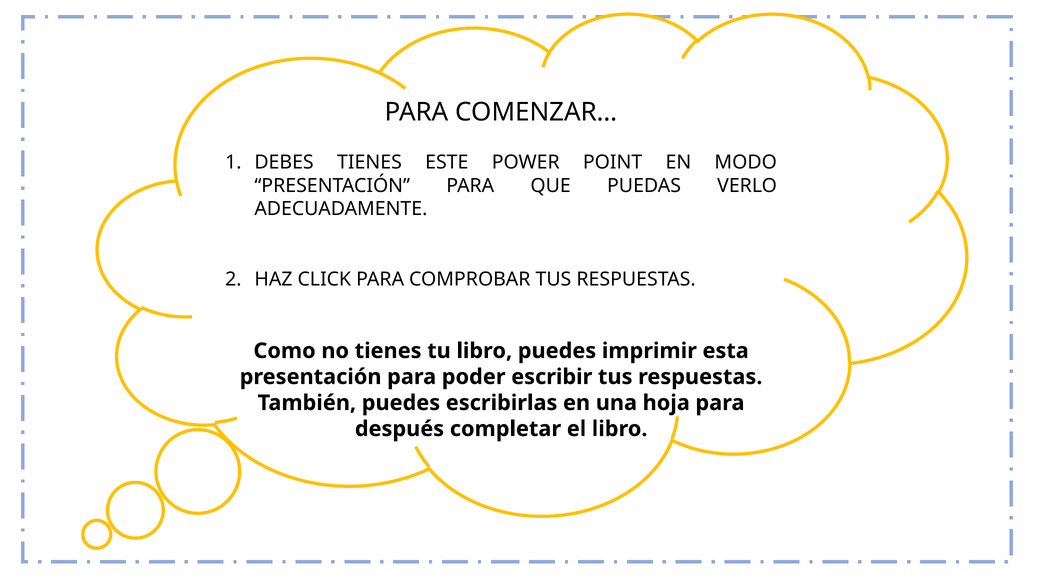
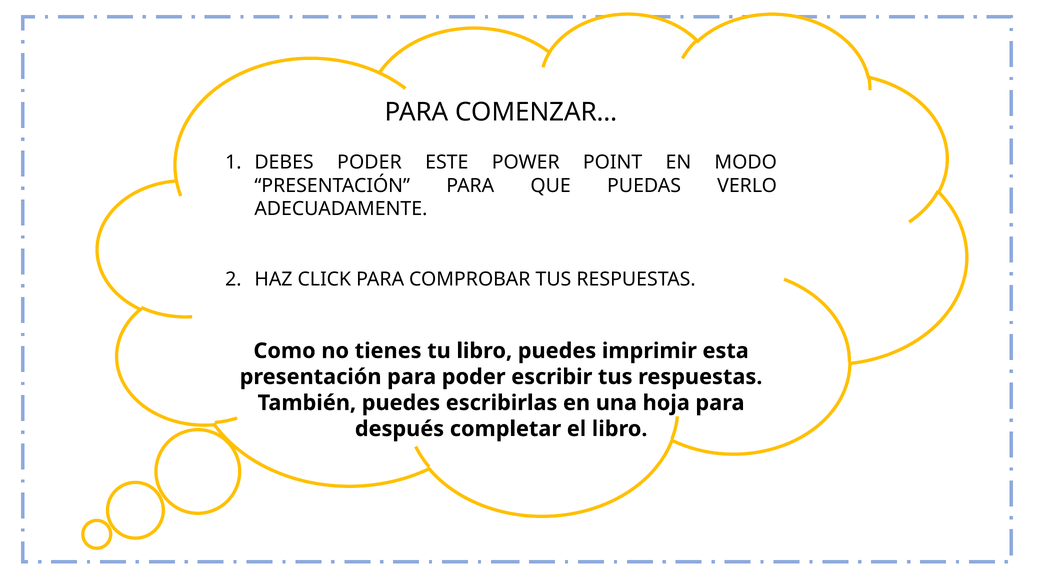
DEBES TIENES: TIENES -> PODER (369, 162)
